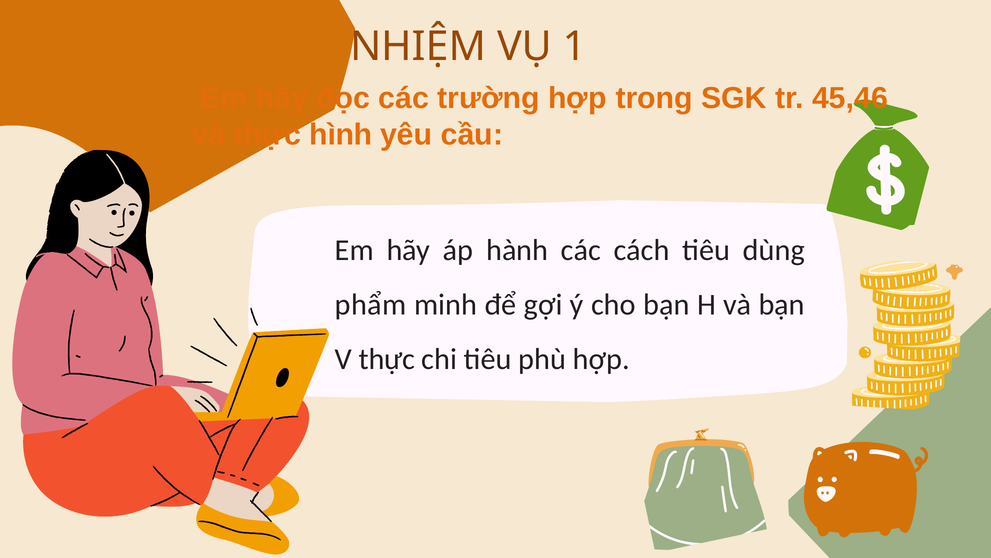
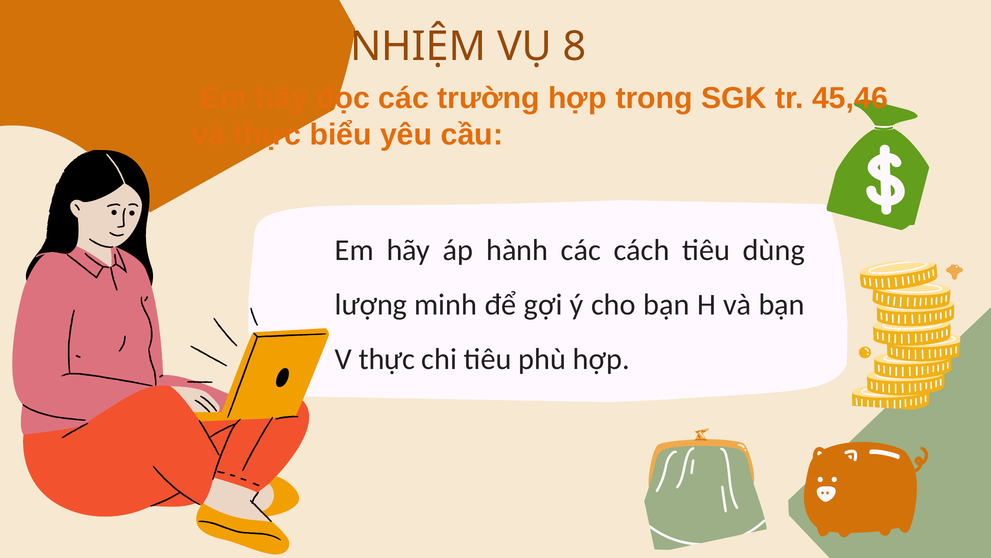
1: 1 -> 8 (575, 47)
hình: hình -> biểu (341, 135)
phẩm: phẩm -> lượng (371, 304)
